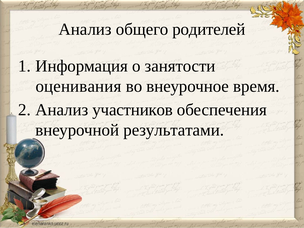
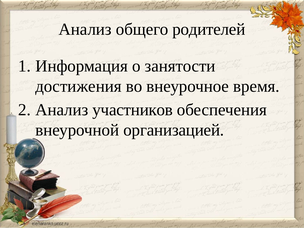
оценивания: оценивания -> достижения (79, 86)
результатами: результатами -> организацией (174, 130)
